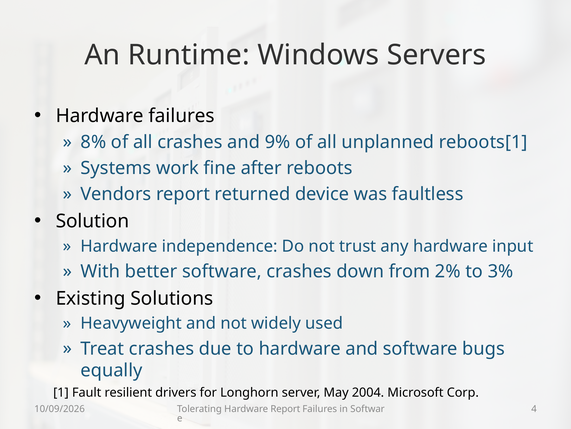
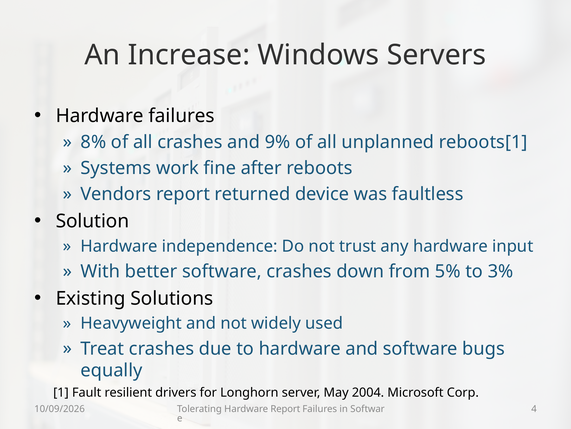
Runtime: Runtime -> Increase (189, 55)
2%: 2% -> 5% (448, 271)
